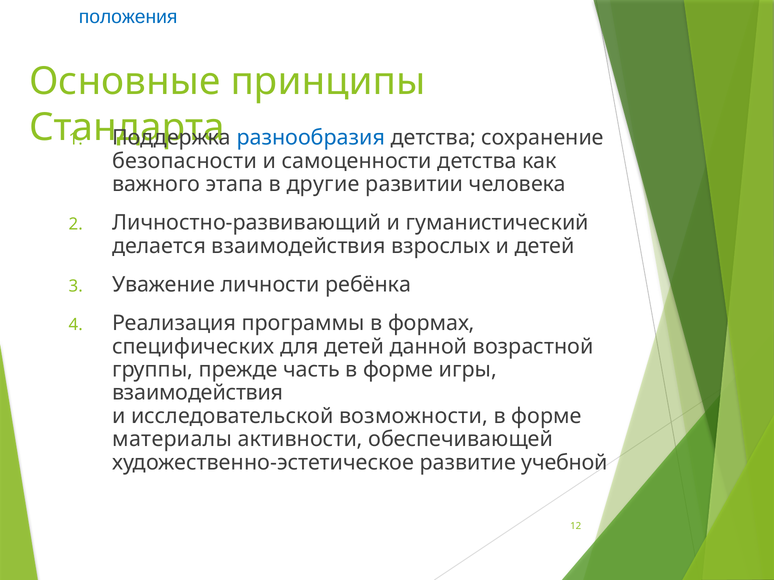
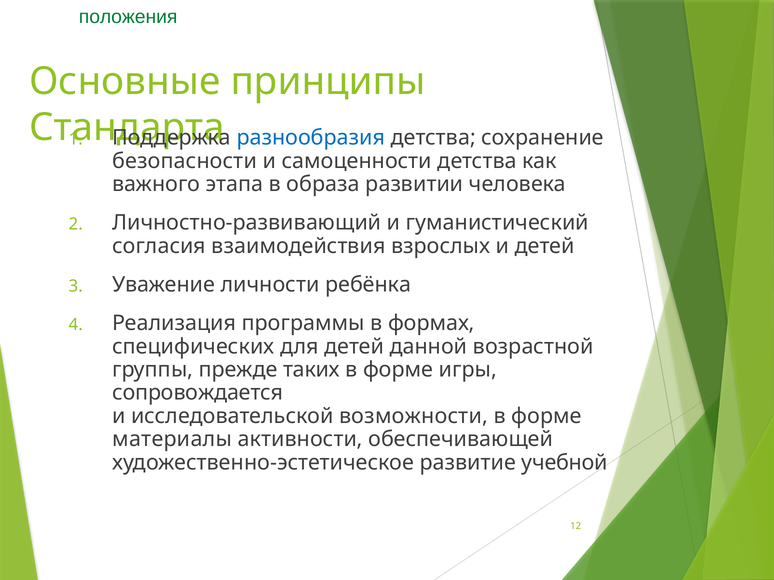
положения colour: blue -> green (128, 17)
другие: другие -> образа (323, 184)
делается: делается -> согласия (159, 246)
часть: часть -> таких (312, 370)
взаимодействия: взаимодействия -> сопровождается (198, 393)
